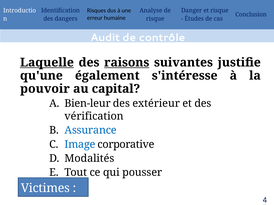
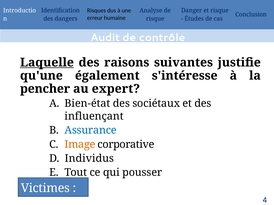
raisons underline: present -> none (127, 63)
pouvoir: pouvoir -> pencher (45, 89)
capital: capital -> expert (116, 89)
Bien-leur: Bien-leur -> Bien-état (87, 104)
extérieur: extérieur -> sociétaux (156, 104)
vérification: vérification -> influençant (94, 116)
Image colour: blue -> orange (80, 145)
Modalités: Modalités -> Individus (89, 159)
